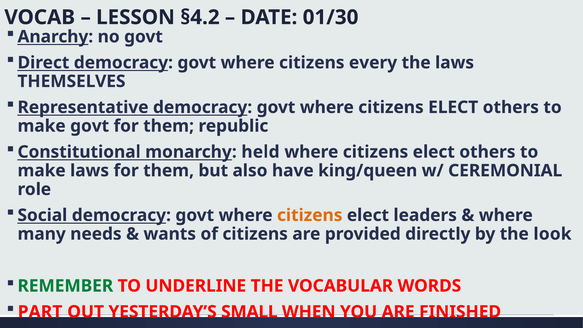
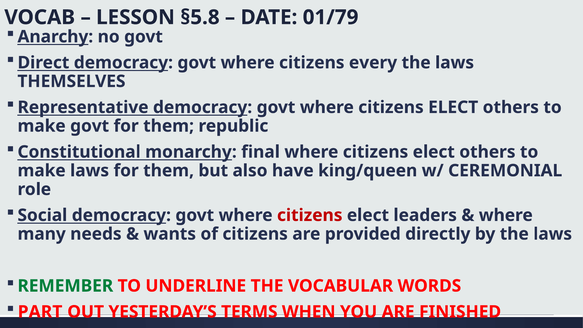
§4.2: §4.2 -> §5.8 (200, 17)
01/30: 01/30 -> 01/79 (331, 17)
held: held -> final (261, 152)
citizens colour: orange -> red (310, 215)
by the look: look -> laws (553, 234)
SMALL: SMALL -> TERMS (249, 312)
